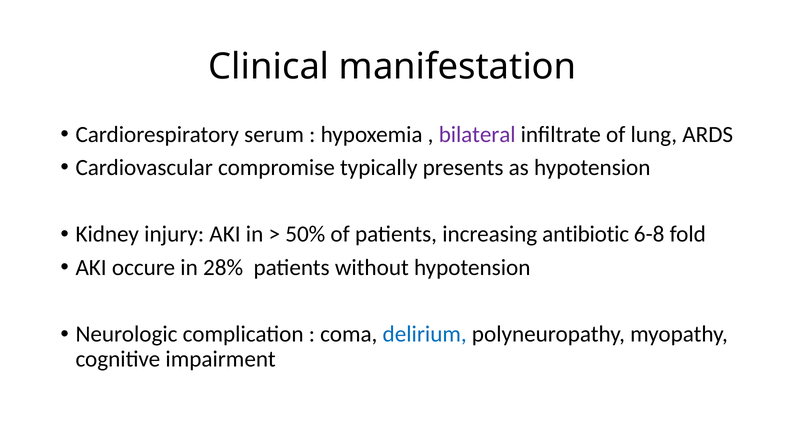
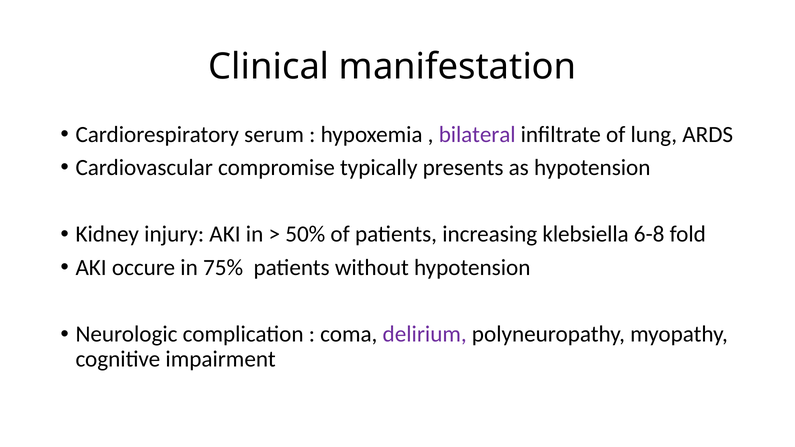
antibiotic: antibiotic -> klebsiella (586, 234)
28%: 28% -> 75% (223, 268)
delirium colour: blue -> purple (425, 334)
